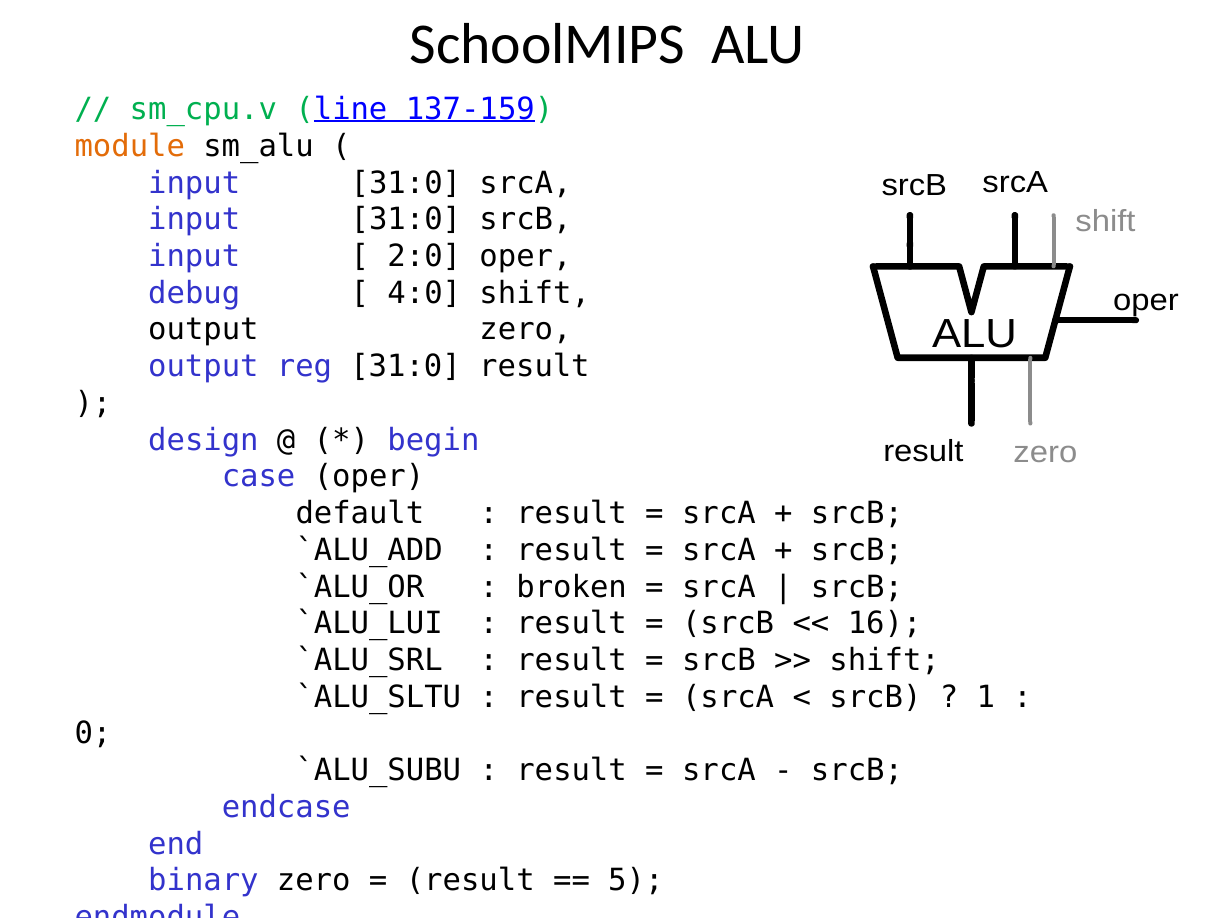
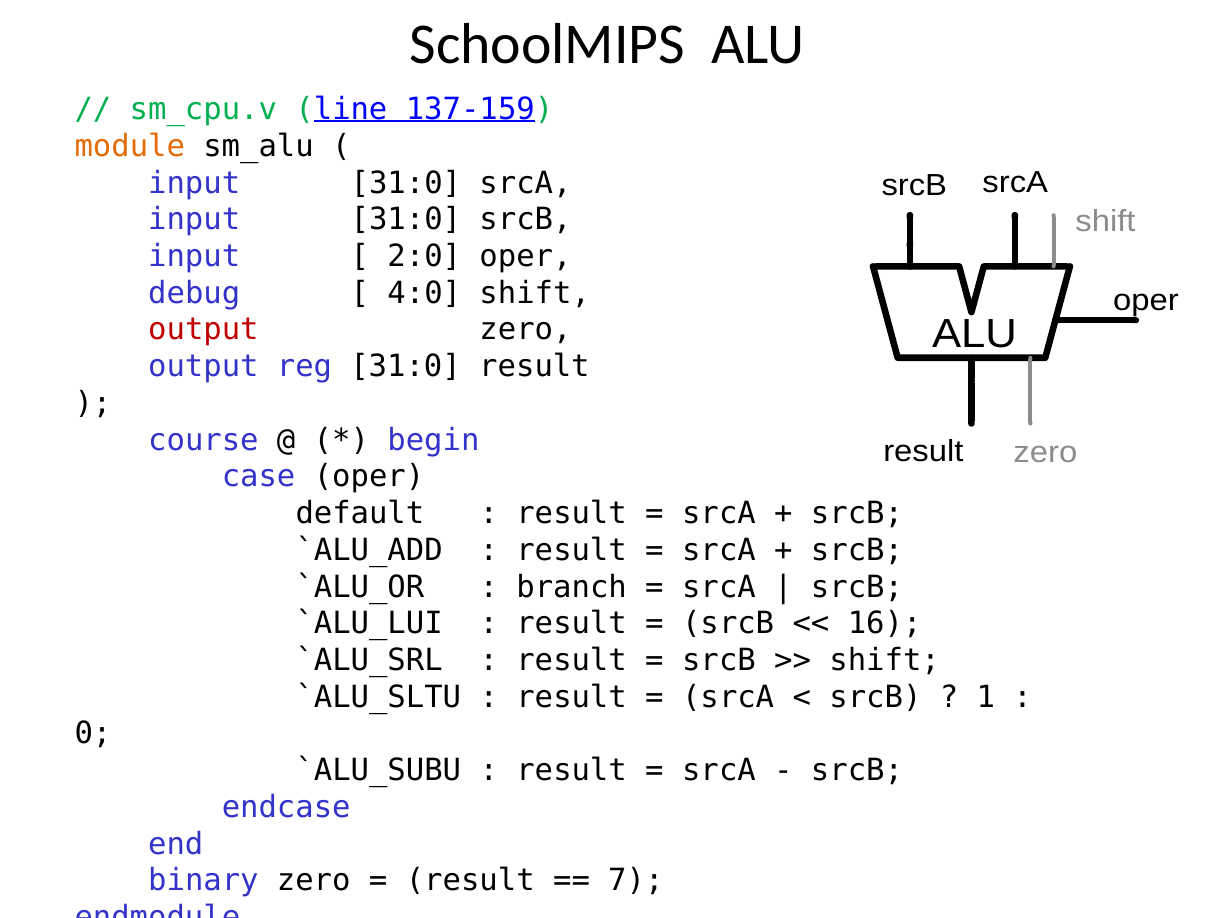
output colour: black -> red (203, 330)
design: design -> course (203, 440)
broken: broken -> branch (572, 587)
5: 5 -> 7 (636, 881)
